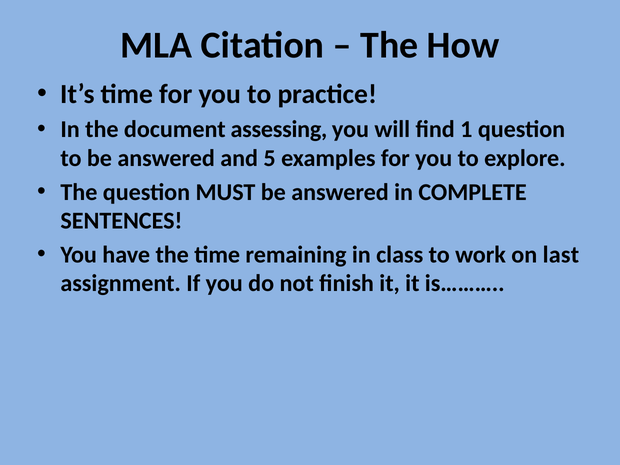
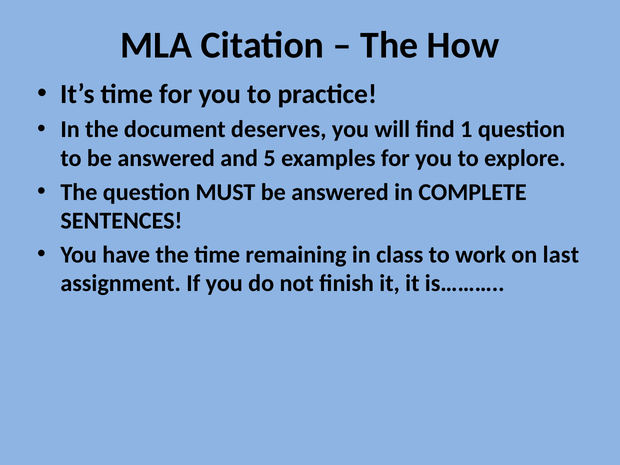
assessing: assessing -> deserves (279, 129)
